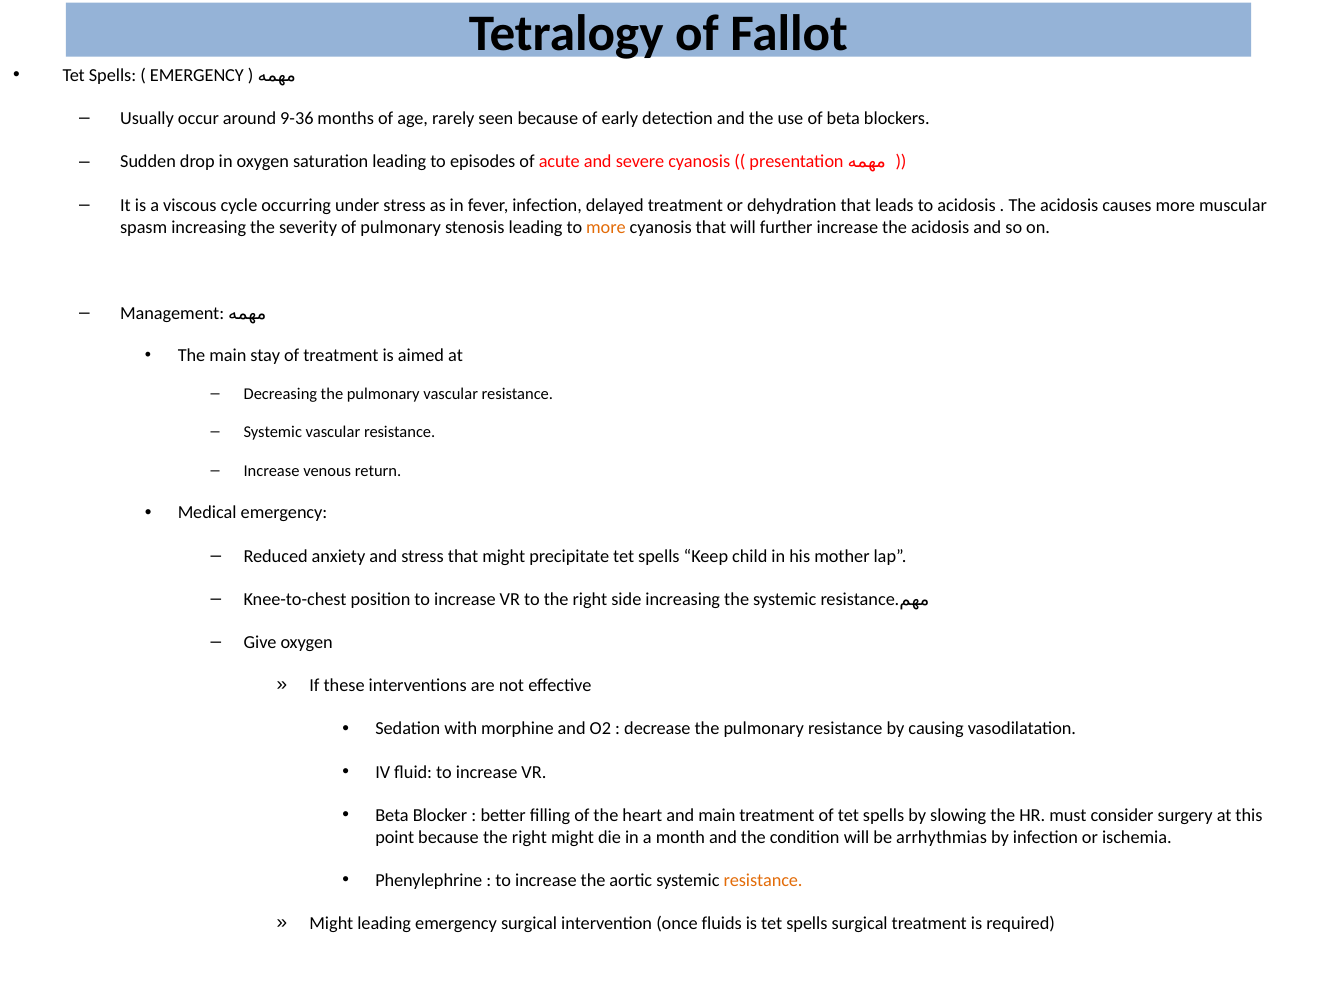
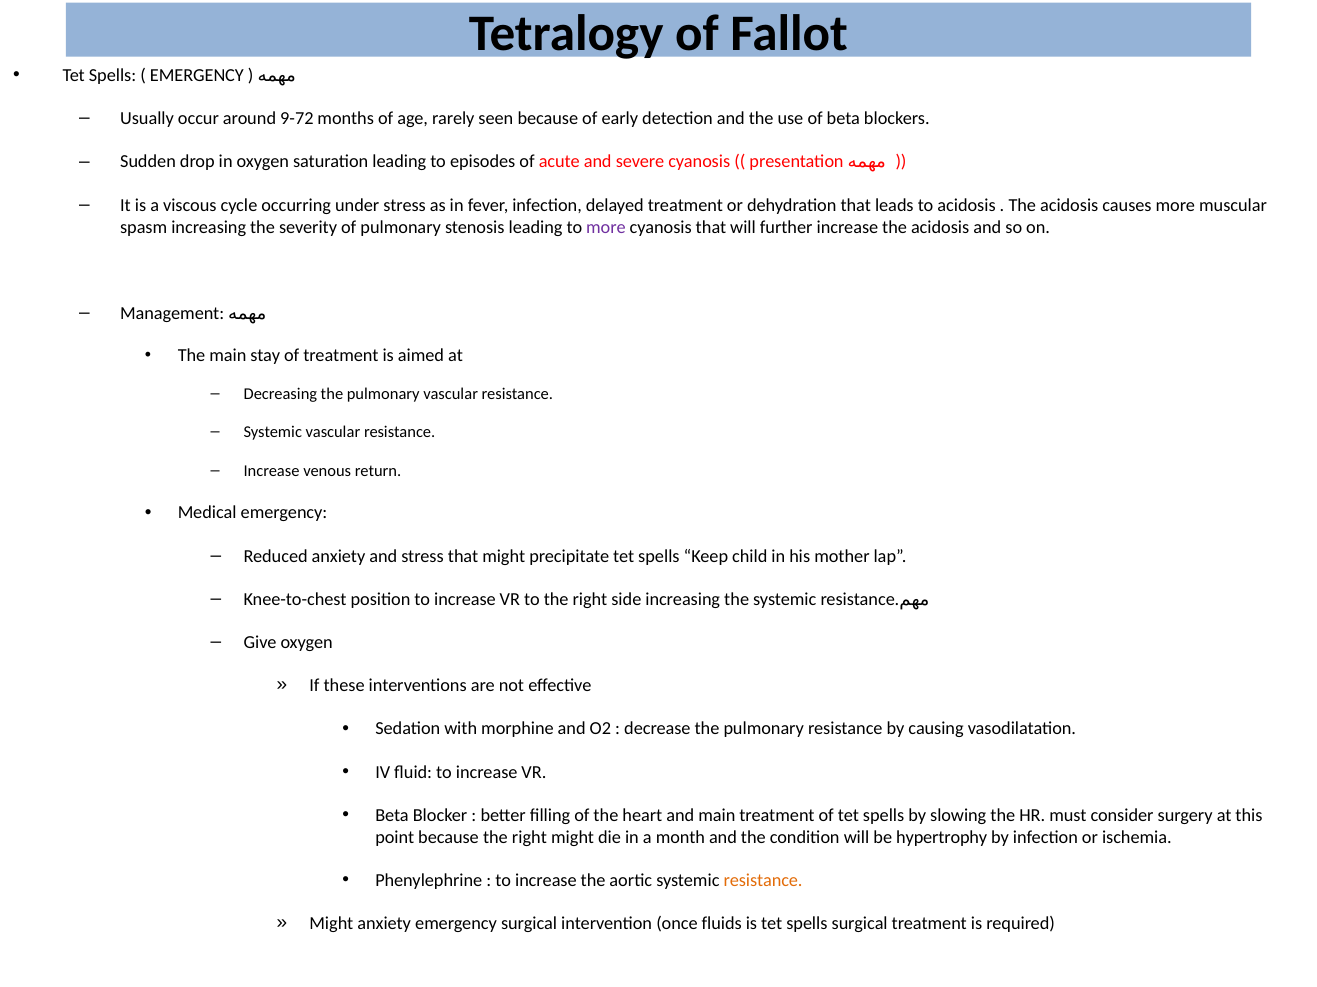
9-36: 9-36 -> 9-72 (297, 119)
more colour: orange -> purple (606, 227)
arrhythmias: arrhythmias -> hypertrophy (942, 838)
Might leading: leading -> anxiety (384, 924)
